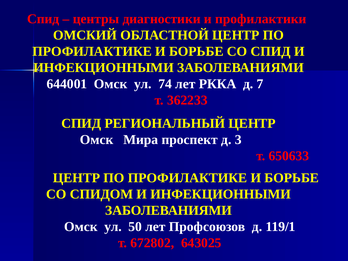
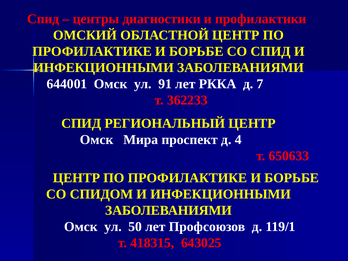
74: 74 -> 91 (165, 84)
3: 3 -> 4 (238, 140)
672802: 672802 -> 418315 (152, 243)
